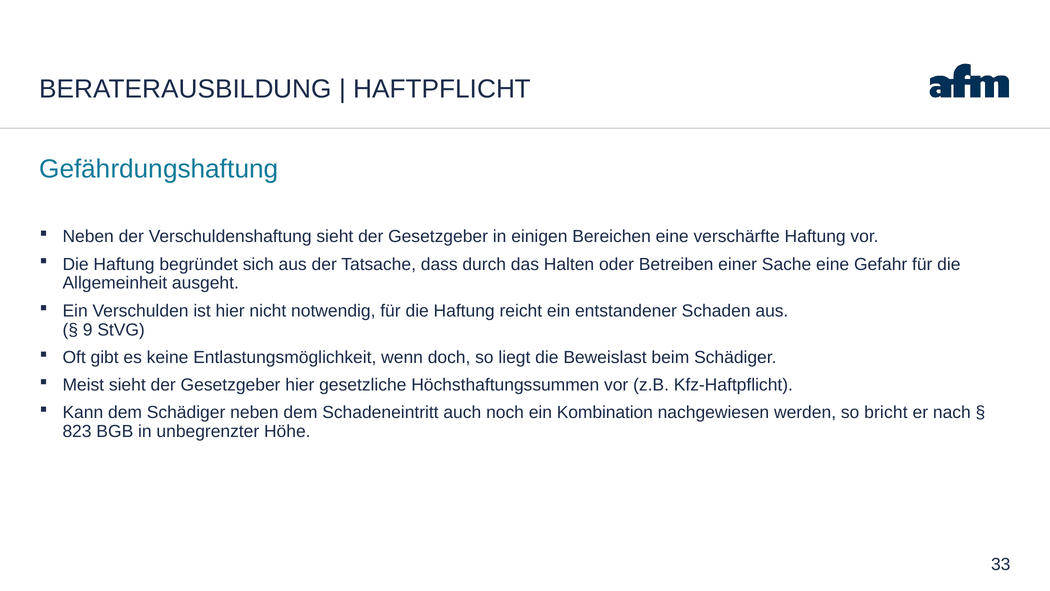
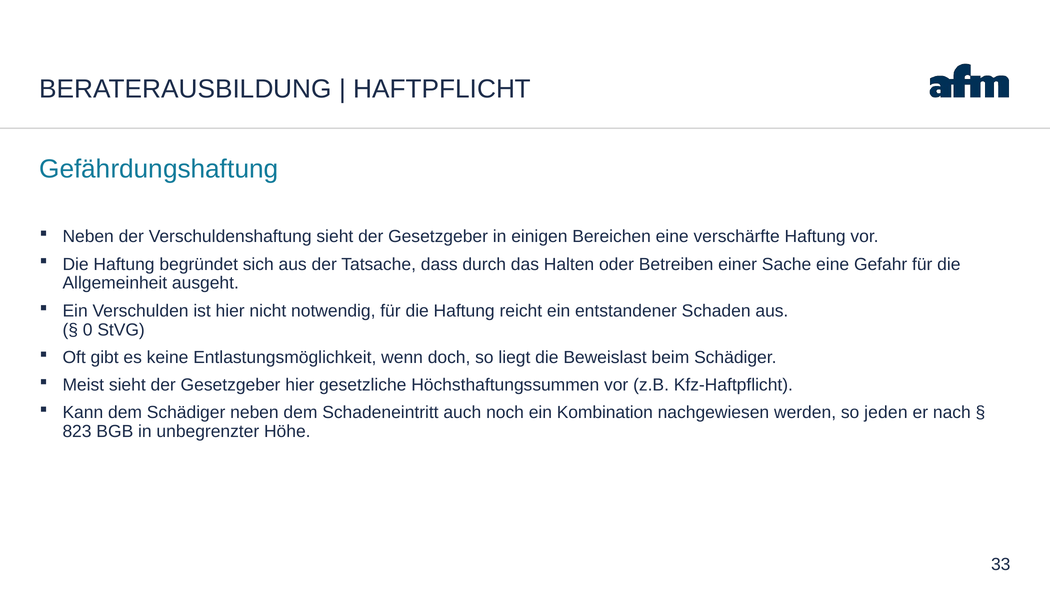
9: 9 -> 0 (88, 330)
bricht: bricht -> jeden (886, 412)
